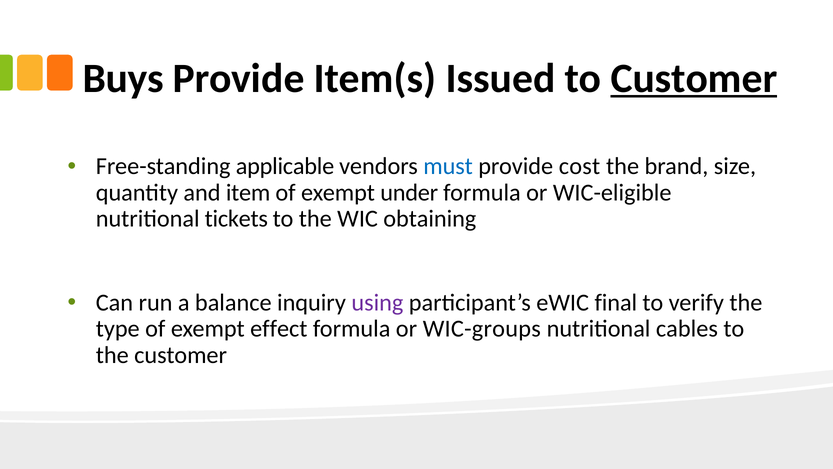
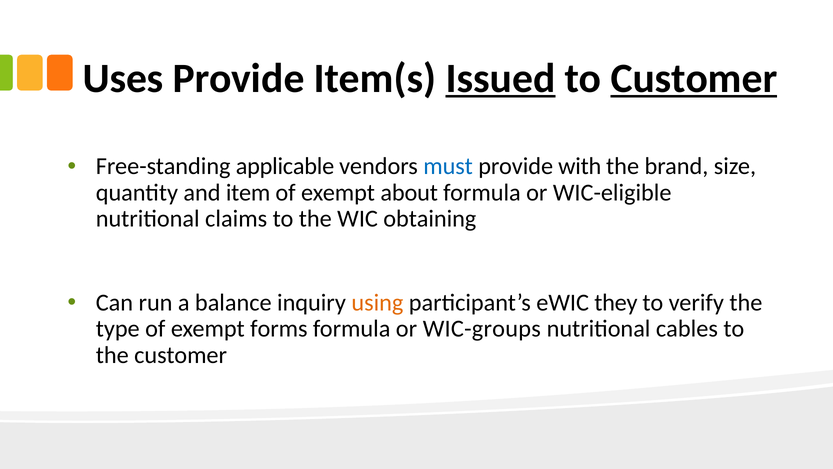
Buys: Buys -> Uses (123, 78)
Issued underline: none -> present (501, 78)
cost: cost -> with (580, 166)
under: under -> about (409, 193)
tickets: tickets -> claims (236, 219)
using colour: purple -> orange (377, 302)
final: final -> they (616, 302)
effect: effect -> forms (279, 329)
